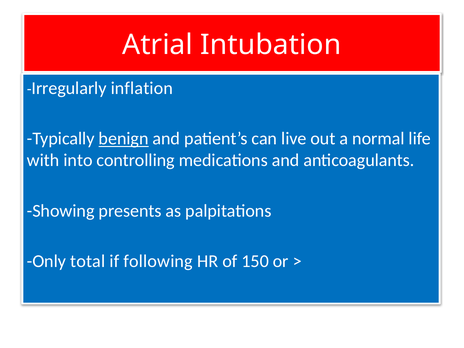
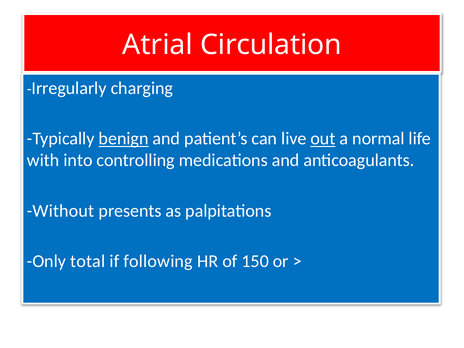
Intubation: Intubation -> Circulation (271, 45)
inflation: inflation -> charging (142, 88)
out underline: none -> present (323, 139)
Showing: Showing -> Without (61, 211)
